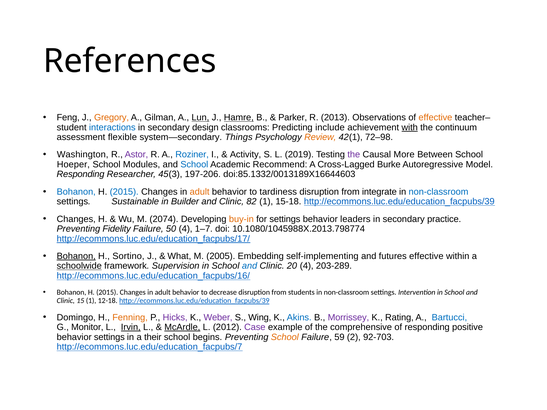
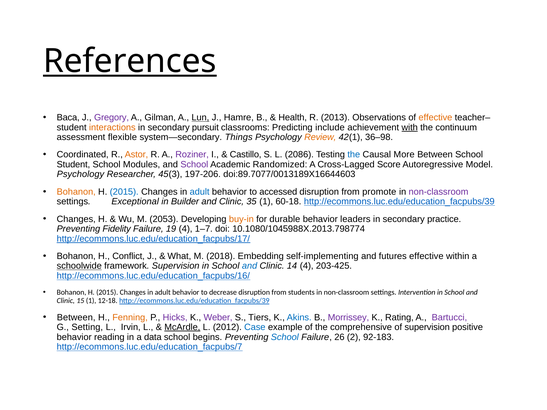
References underline: none -> present (130, 61)
Feng: Feng -> Baca (68, 118)
Gregory colour: orange -> purple (112, 118)
Hamre underline: present -> none (239, 118)
Parker: Parker -> Health (293, 118)
interactions colour: blue -> orange (112, 127)
design: design -> pursuit (205, 127)
72–98: 72–98 -> 36–98 (379, 137)
Washington: Washington -> Coordinated (83, 155)
Astor colour: purple -> orange (136, 155)
Roziner colour: blue -> purple (192, 155)
Activity: Activity -> Castillo (246, 155)
2019: 2019 -> 2086 (299, 155)
the colour: purple -> blue (354, 155)
Hoeper: Hoeper -> Student (73, 165)
School colour: blue -> purple (194, 165)
Recommend: Recommend -> Randomized (280, 165)
Burke: Burke -> Score (389, 165)
Responding: Responding -> Psychology (80, 174)
doi:85.1332/0013189X16644603: doi:85.1332/0013189X16644603 -> doi:89.7077/0013189X16644603 (289, 174)
Bohanon colour: blue -> orange (76, 192)
adult colour: orange -> blue (200, 192)
tardiness: tardiness -> accessed (278, 192)
integrate: integrate -> promote (379, 192)
non-classroom colour: blue -> purple (439, 192)
Sustainable: Sustainable -> Exceptional (135, 202)
82: 82 -> 35 (252, 202)
15-18: 15-18 -> 60-18 (288, 202)
2074: 2074 -> 2053 (164, 219)
for settings: settings -> durable (285, 219)
50: 50 -> 19 (171, 229)
Bohanon underline: present -> none (76, 256)
Sortino: Sortino -> Conflict (129, 256)
2005: 2005 -> 2018 (221, 256)
20: 20 -> 14 (292, 266)
203-289: 203-289 -> 203-425 (334, 266)
Domingo: Domingo -> Between (76, 318)
Wing: Wing -> Tiers (260, 318)
Bartucci colour: blue -> purple (449, 318)
Monitor: Monitor -> Setting (87, 327)
Irvin underline: present -> none (131, 327)
Case colour: purple -> blue (255, 327)
of responding: responding -> supervision (427, 327)
behavior settings: settings -> reading (109, 337)
their: their -> data (153, 337)
School colour: orange -> blue (285, 337)
59: 59 -> 26 (339, 337)
92-703: 92-703 -> 92-183 (379, 337)
